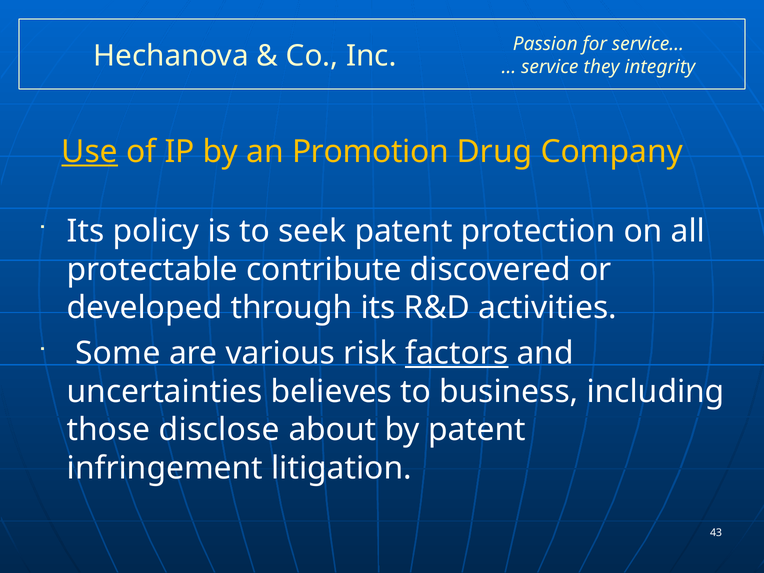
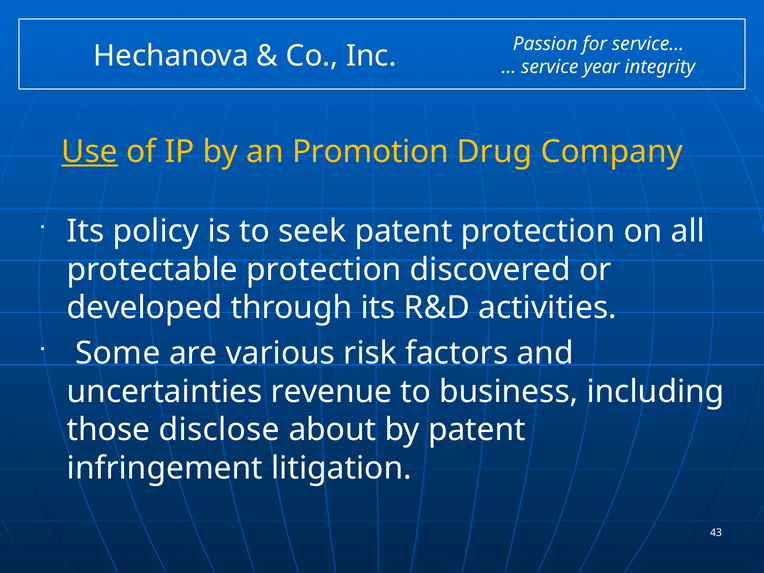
they: they -> year (602, 67)
protectable contribute: contribute -> protection (324, 270)
factors underline: present -> none (457, 353)
believes: believes -> revenue (331, 392)
